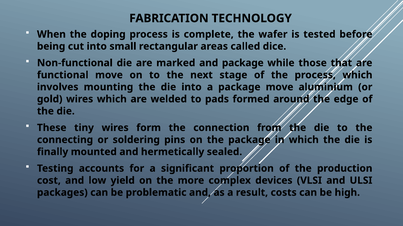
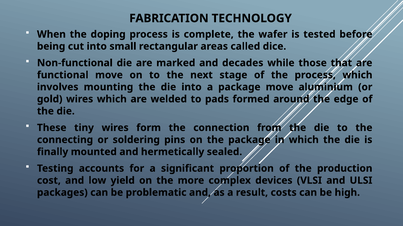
and package: package -> decades (243, 63)
